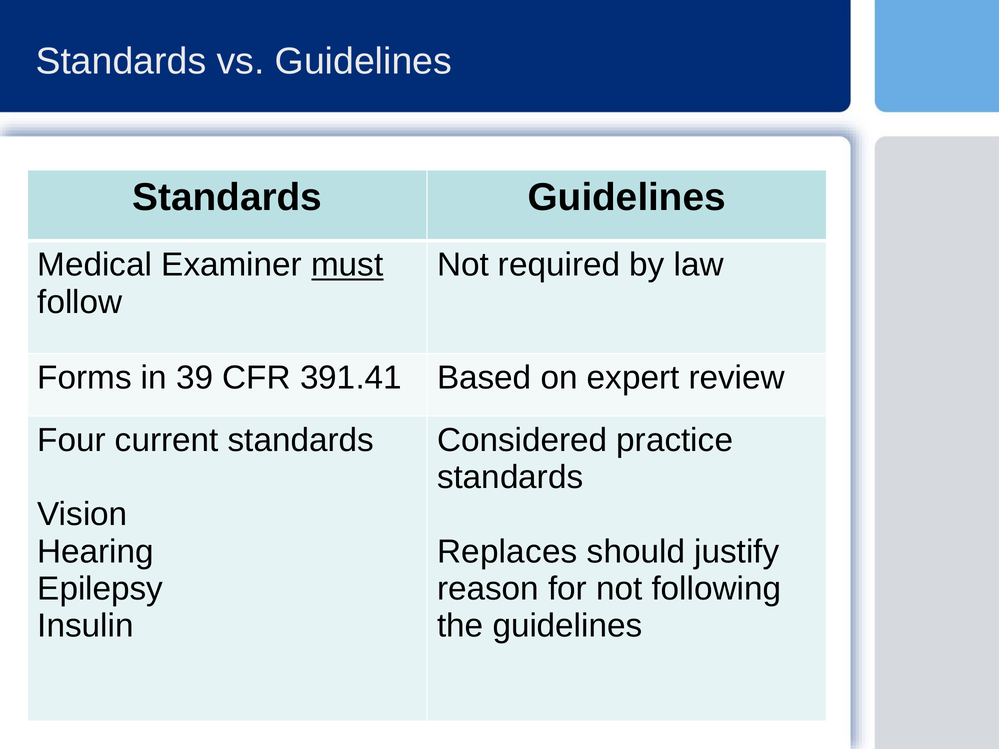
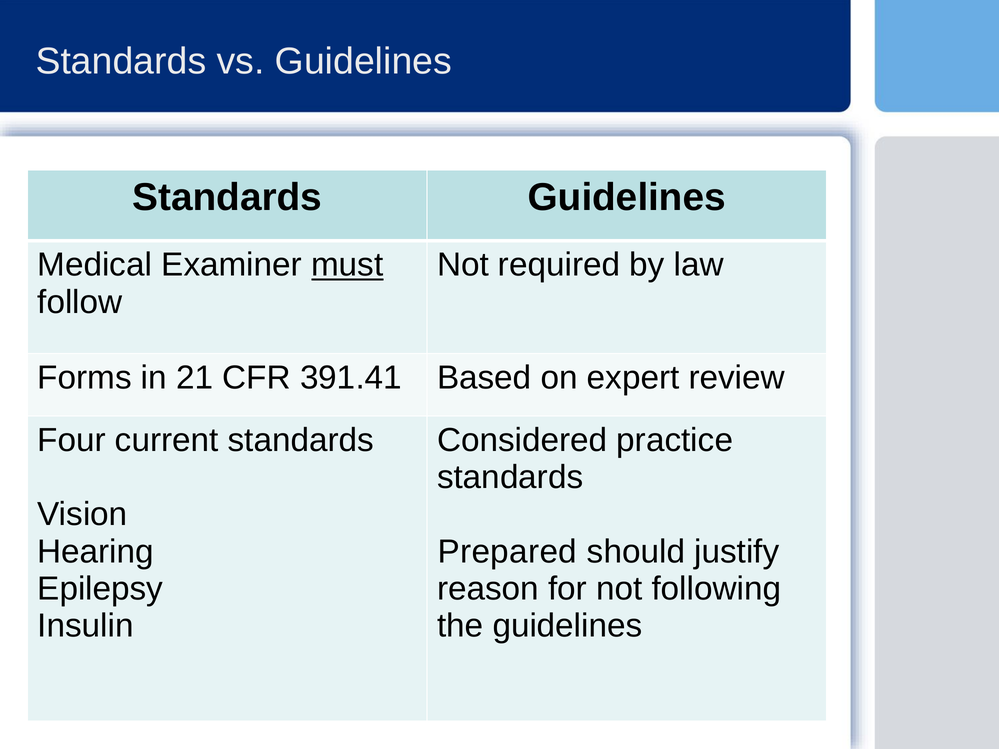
39: 39 -> 21 (195, 378)
Replaces: Replaces -> Prepared (507, 552)
